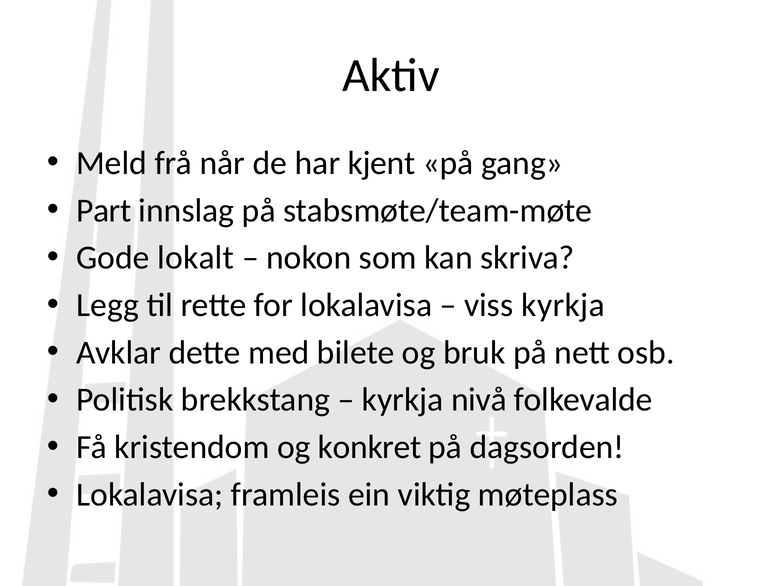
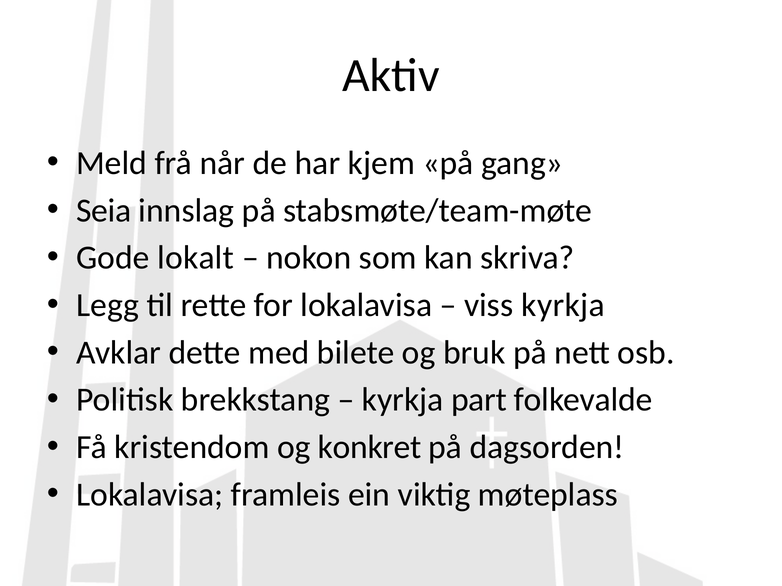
kjent: kjent -> kjem (381, 163)
Part: Part -> Seia (104, 211)
nivå: nivå -> part (479, 400)
